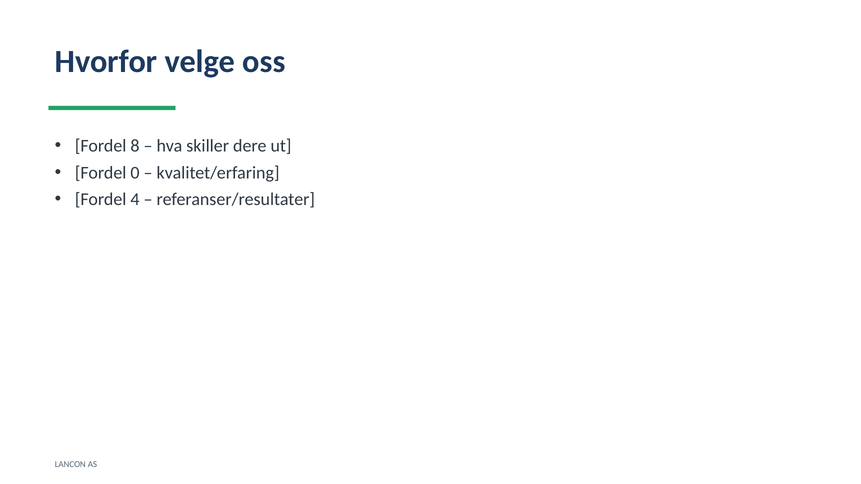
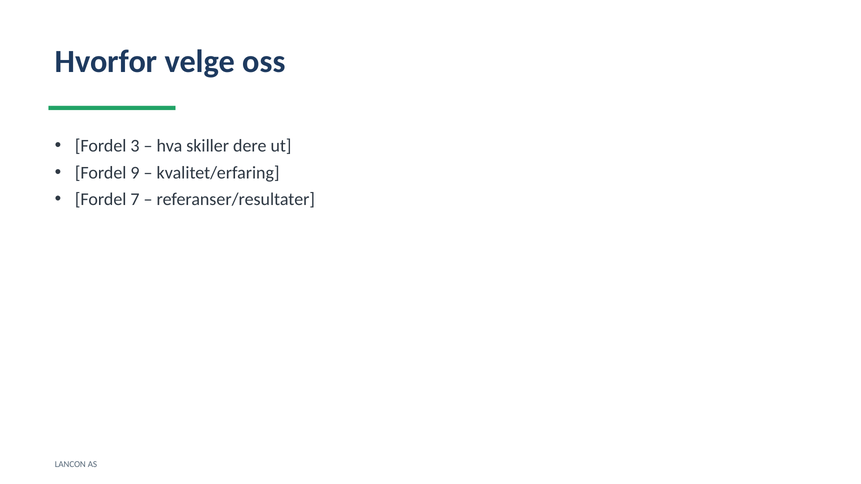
8: 8 -> 3 (135, 146)
0: 0 -> 9 (135, 173)
4: 4 -> 7 (135, 200)
